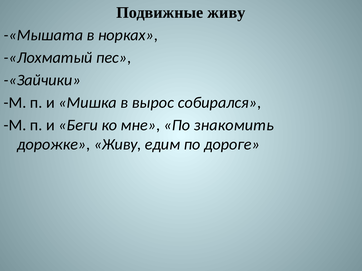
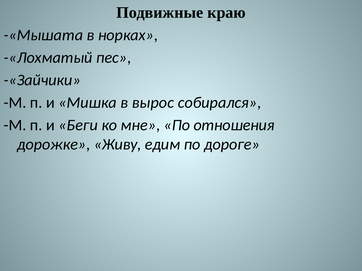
Подвижные живу: живу -> краю (226, 13)
знакомить: знакомить -> отношения (234, 125)
